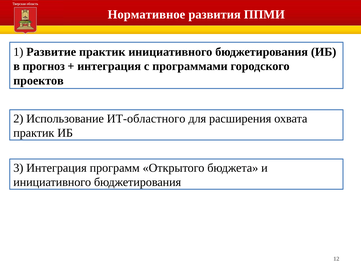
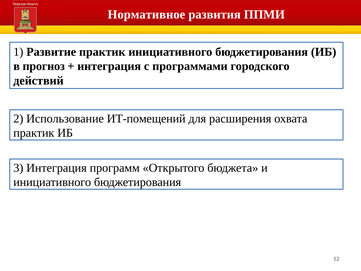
проектов: проектов -> действий (38, 81)
ИТ-областного: ИТ-областного -> ИТ-помещений (146, 118)
